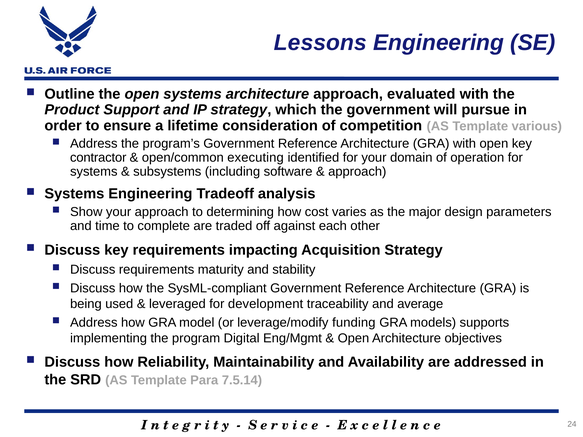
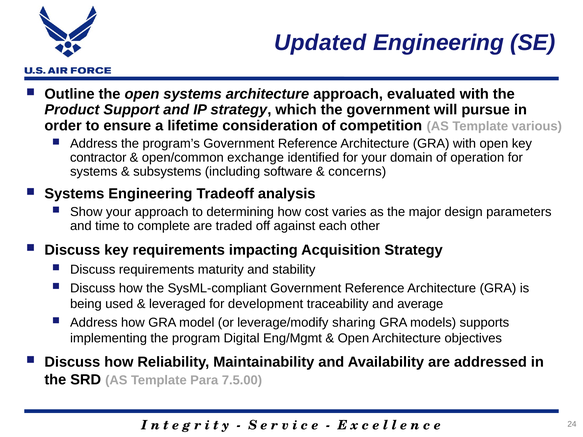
Lessons: Lessons -> Updated (320, 43)
executing: executing -> exchange (256, 158)
approach: approach -> concerns (357, 172)
funding: funding -> sharing (354, 323)
7.5.14: 7.5.14 -> 7.5.00 (242, 380)
